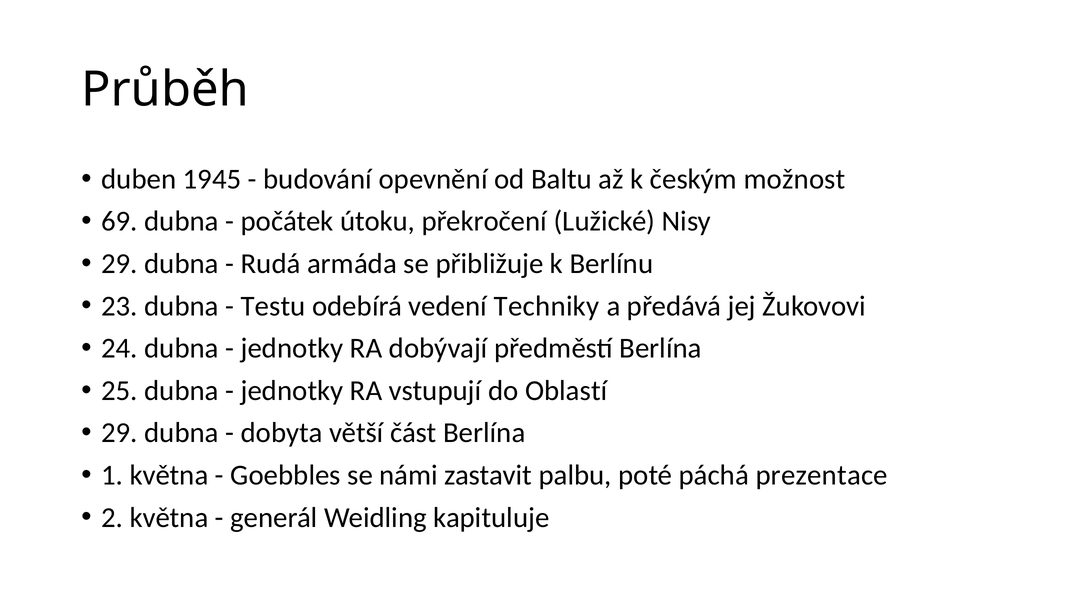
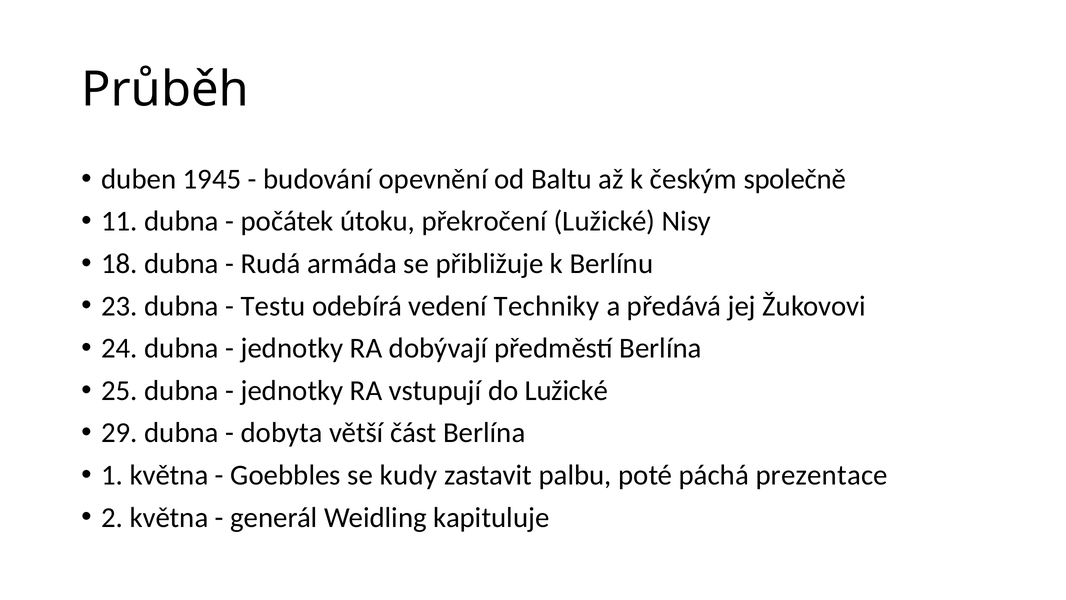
možnost: možnost -> společně (795, 179)
69: 69 -> 11 (119, 221)
29: 29 -> 18 (119, 264)
do Oblastí: Oblastí -> Lužické (566, 390)
námi: námi -> kudy (408, 475)
